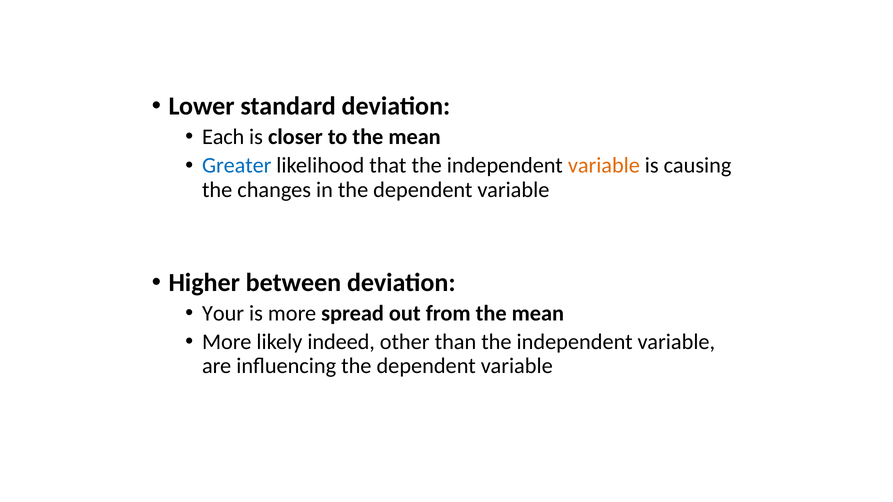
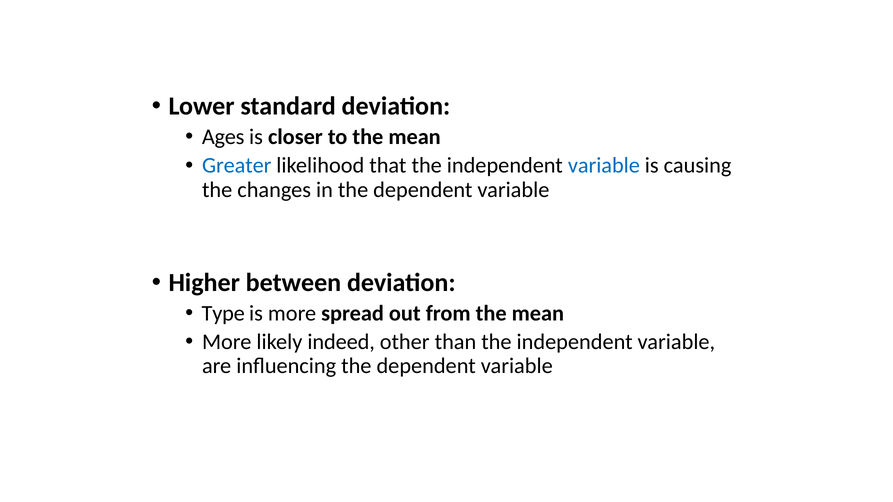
Each: Each -> Ages (223, 137)
variable colour: orange -> blue (604, 166)
Your: Your -> Type (223, 313)
